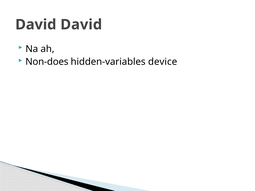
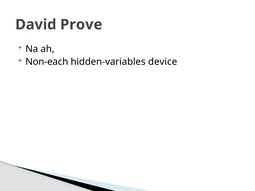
David David: David -> Prove (81, 25)
Non-does: Non-does -> Non-each (47, 62)
